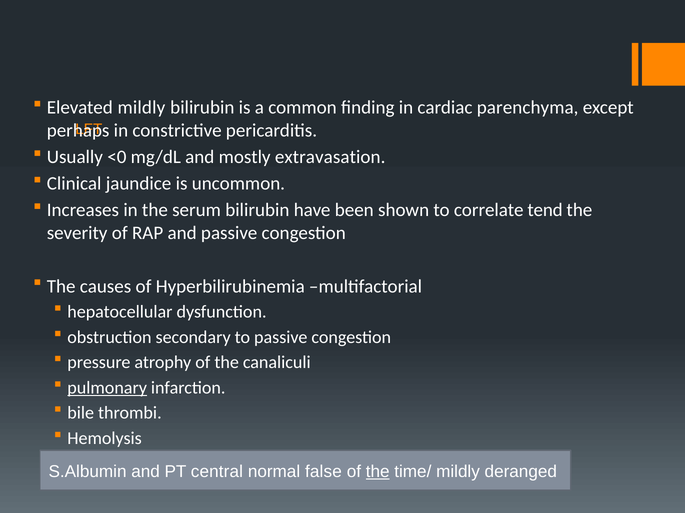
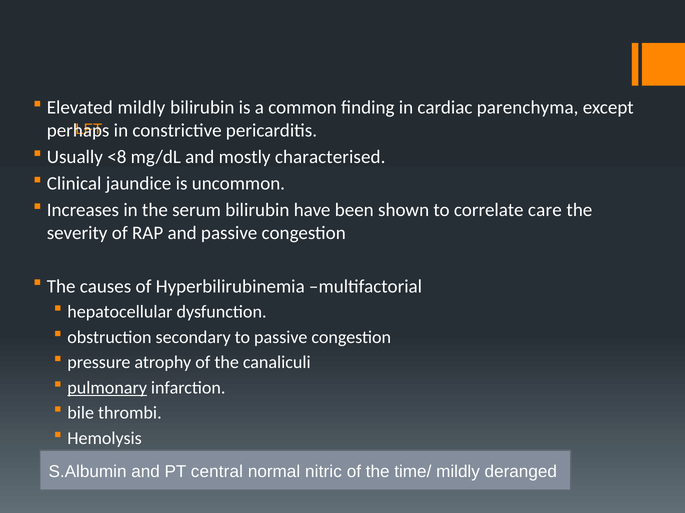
<0: <0 -> <8 (117, 157)
extravasation: extravasation -> characterised (330, 157)
tend: tend -> care (545, 210)
false: false -> nitric (323, 472)
the underline: present -> none (378, 472)
